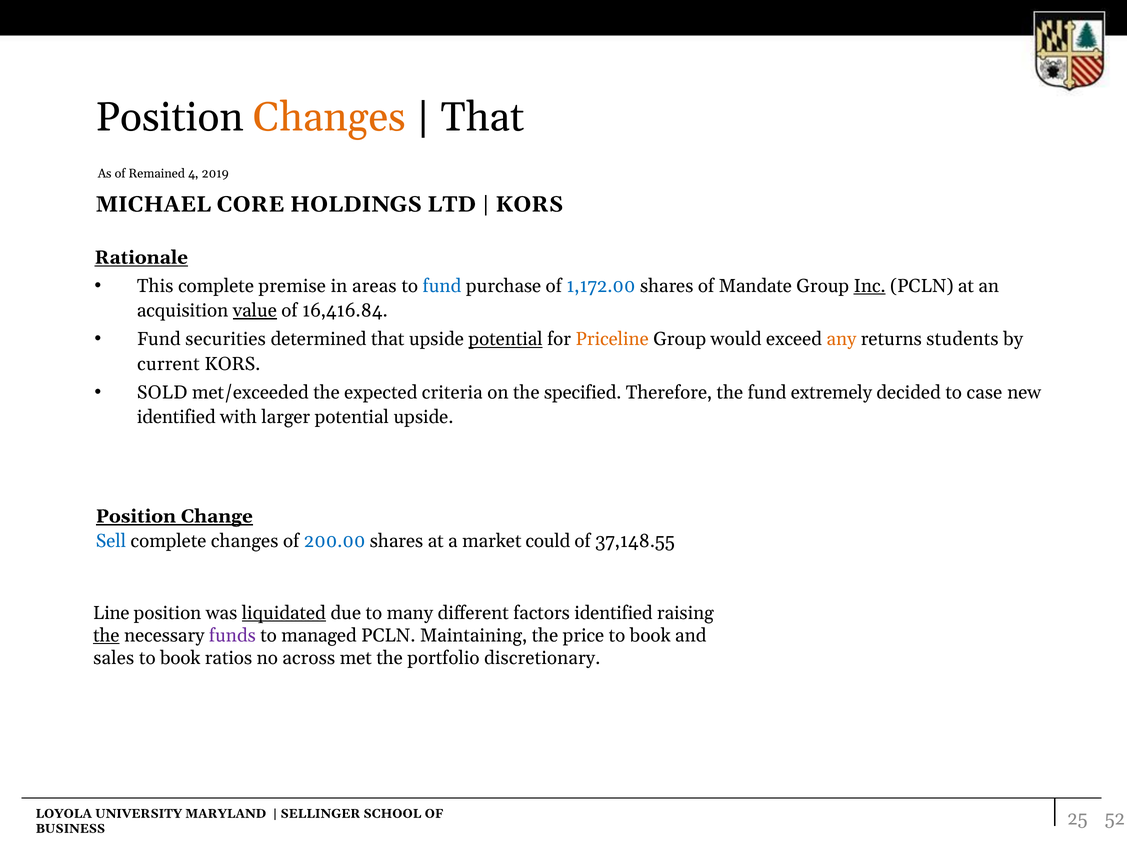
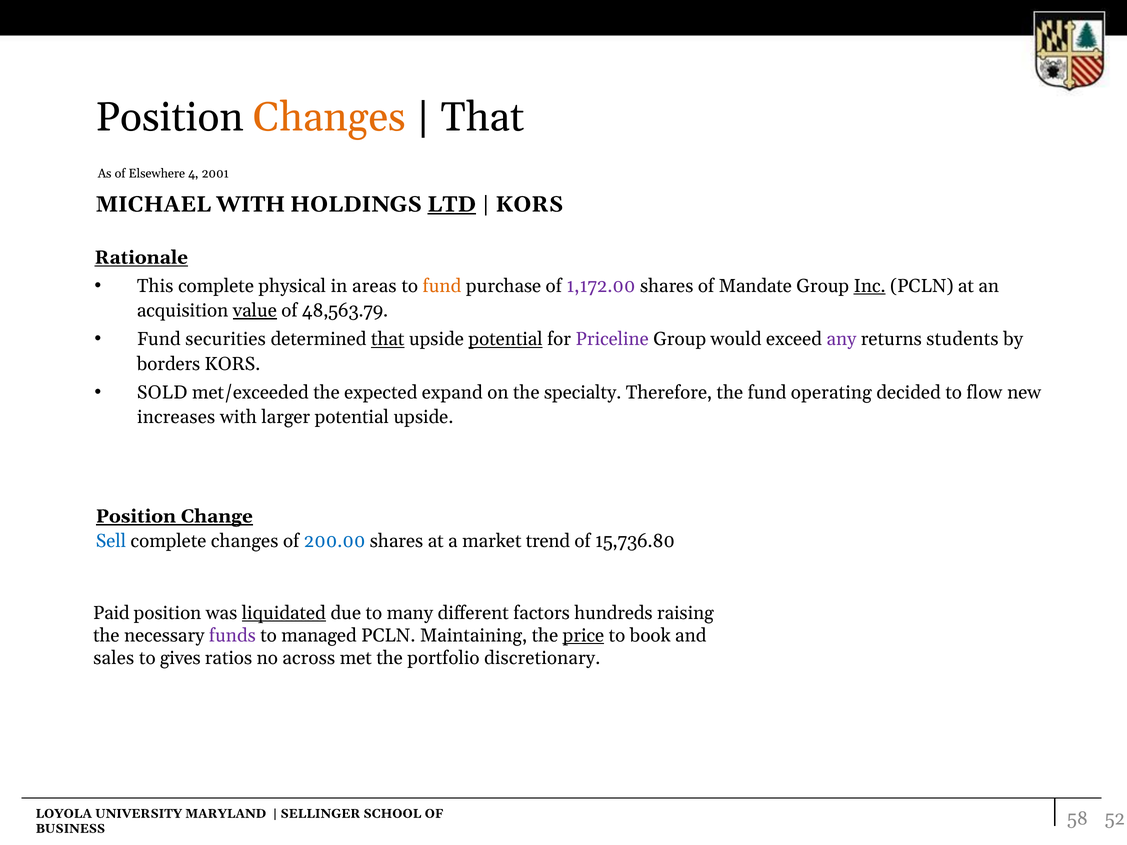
Remained: Remained -> Elsewhere (157, 174)
2019: 2019 -> 2001 (215, 174)
MICHAEL CORE: CORE -> WITH (251, 204)
LTD underline: none -> present (452, 204)
premise: premise -> physical (292, 286)
fund colour: blue -> orange (442, 286)
1,172.00 colour: blue -> purple (601, 286)
16,416.84: 16,416.84 -> 48,563.79 (345, 311)
that underline: none -> present (388, 339)
Priceline colour: orange -> purple (612, 339)
any colour: orange -> purple (841, 339)
current: current -> borders (169, 364)
criteria: criteria -> expand (452, 393)
specified: specified -> specialty (583, 393)
extremely: extremely -> operating (831, 393)
case: case -> flow (984, 393)
identified: identified -> increases (176, 417)
could: could -> trend (548, 541)
37,148.55: 37,148.55 -> 15,736.80 (635, 541)
Line: Line -> Paid (111, 613)
factors identified: identified -> hundreds (613, 613)
the underline: present -> none (106, 636)
price underline: none -> present (583, 636)
book: book -> gives (180, 658)
25: 25 -> 58 (1077, 819)
